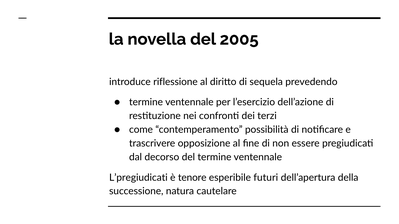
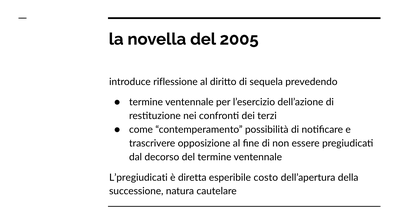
tenore: tenore -> diretta (192, 178)
futuri: futuri -> costo (266, 178)
